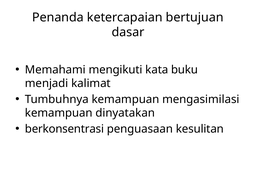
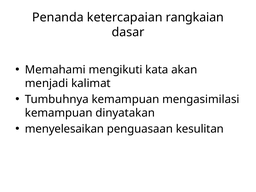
bertujuan: bertujuan -> rangkaian (195, 17)
buku: buku -> akan (184, 70)
berkonsentrasi: berkonsentrasi -> menyelesaikan (64, 129)
